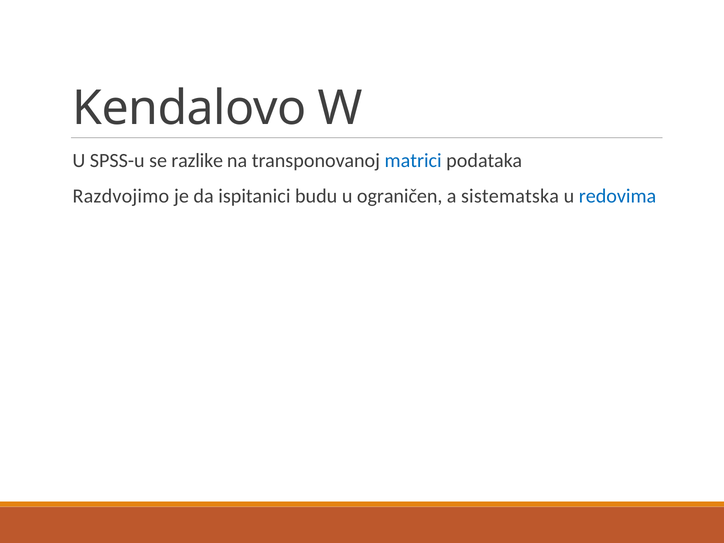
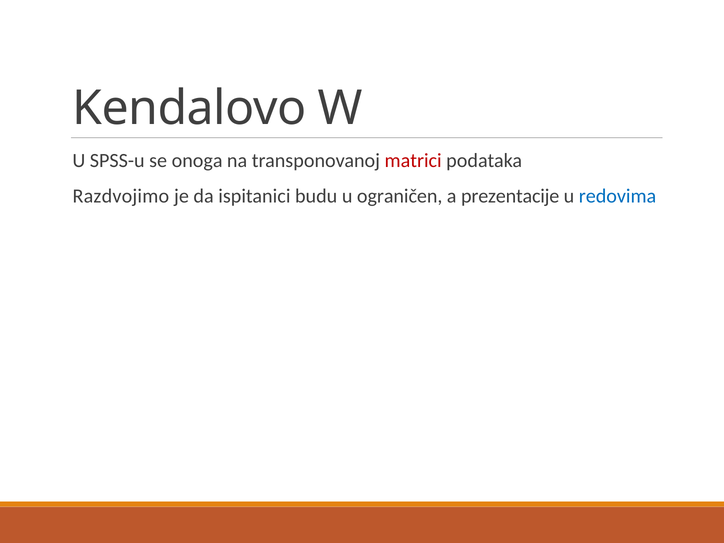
razlike: razlike -> onoga (197, 161)
matrici colour: blue -> red (413, 161)
sistematska: sistematska -> prezentacije (510, 196)
